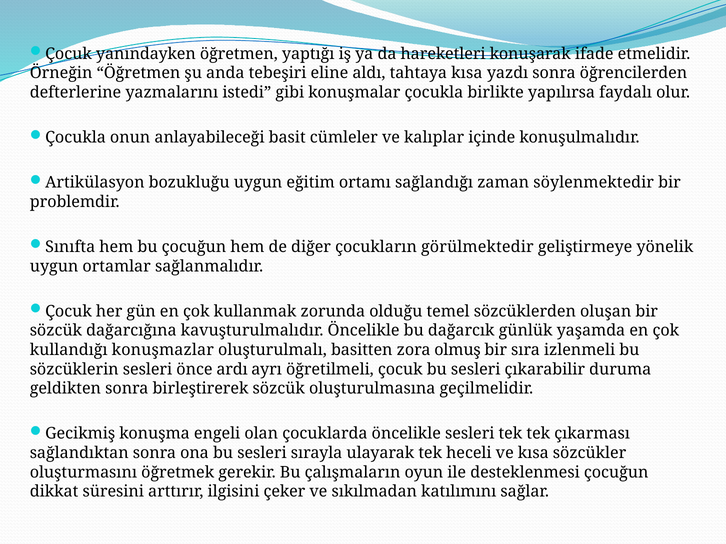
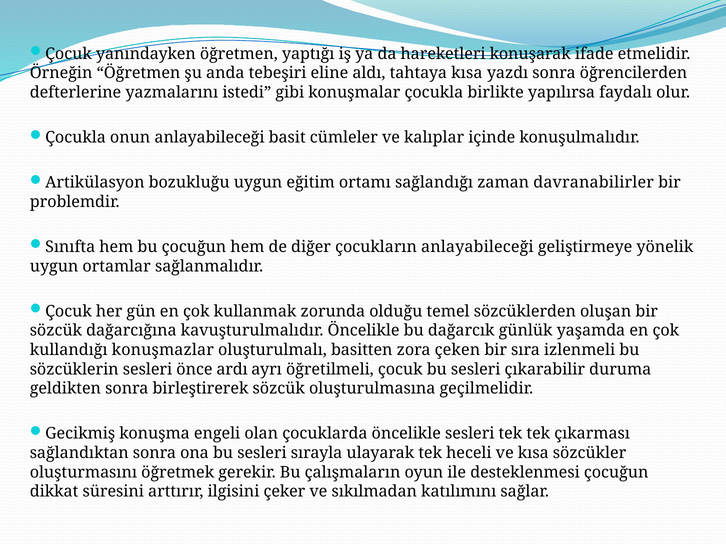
söylenmektedir: söylenmektedir -> davranabilirler (594, 183)
çocukların görülmektedir: görülmektedir -> anlayabileceği (477, 247)
olmuş: olmuş -> çeken (457, 350)
